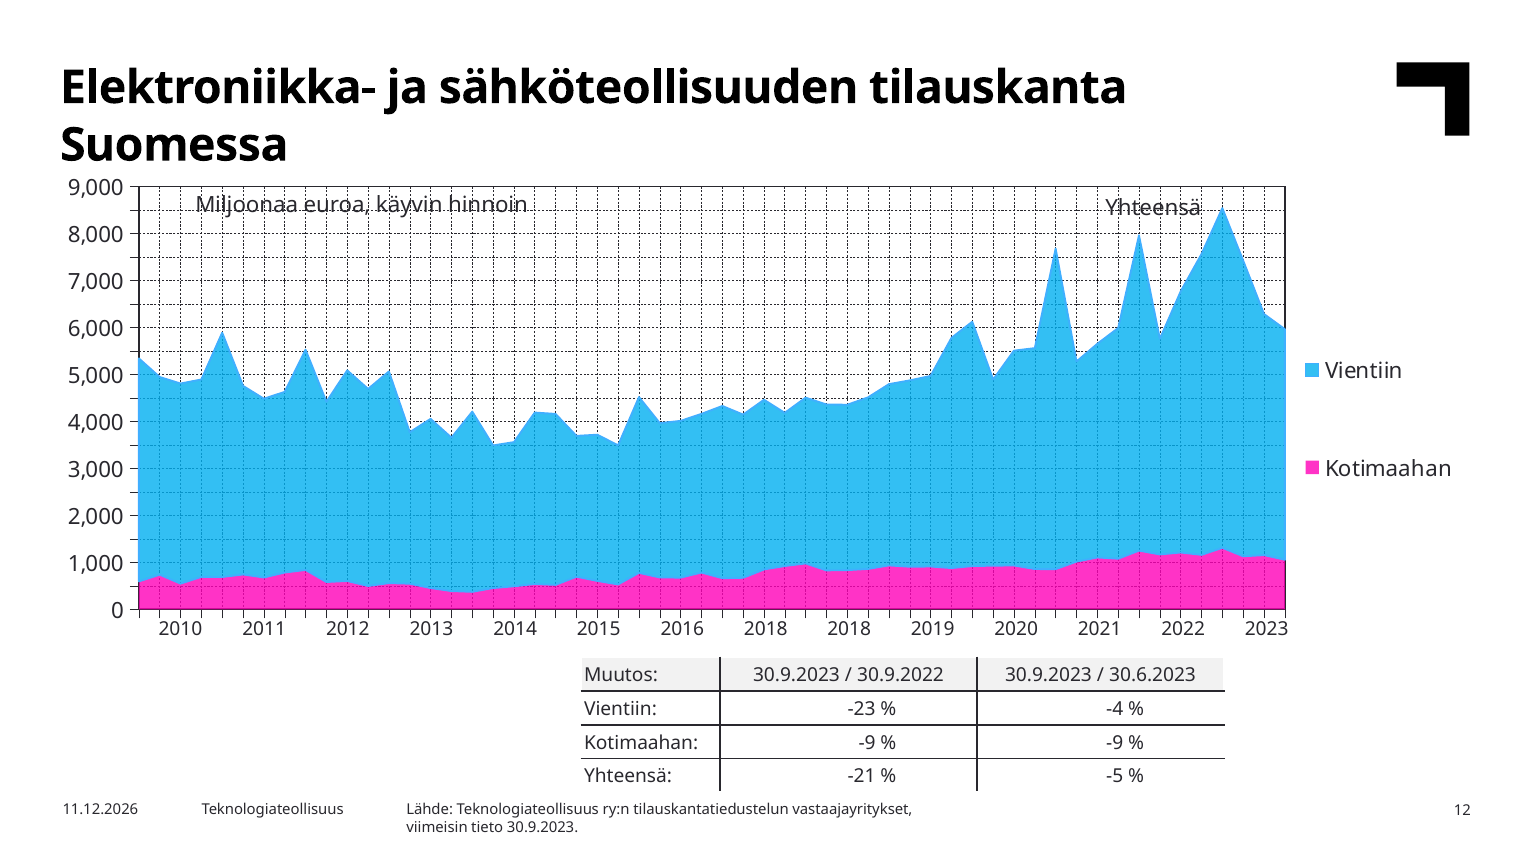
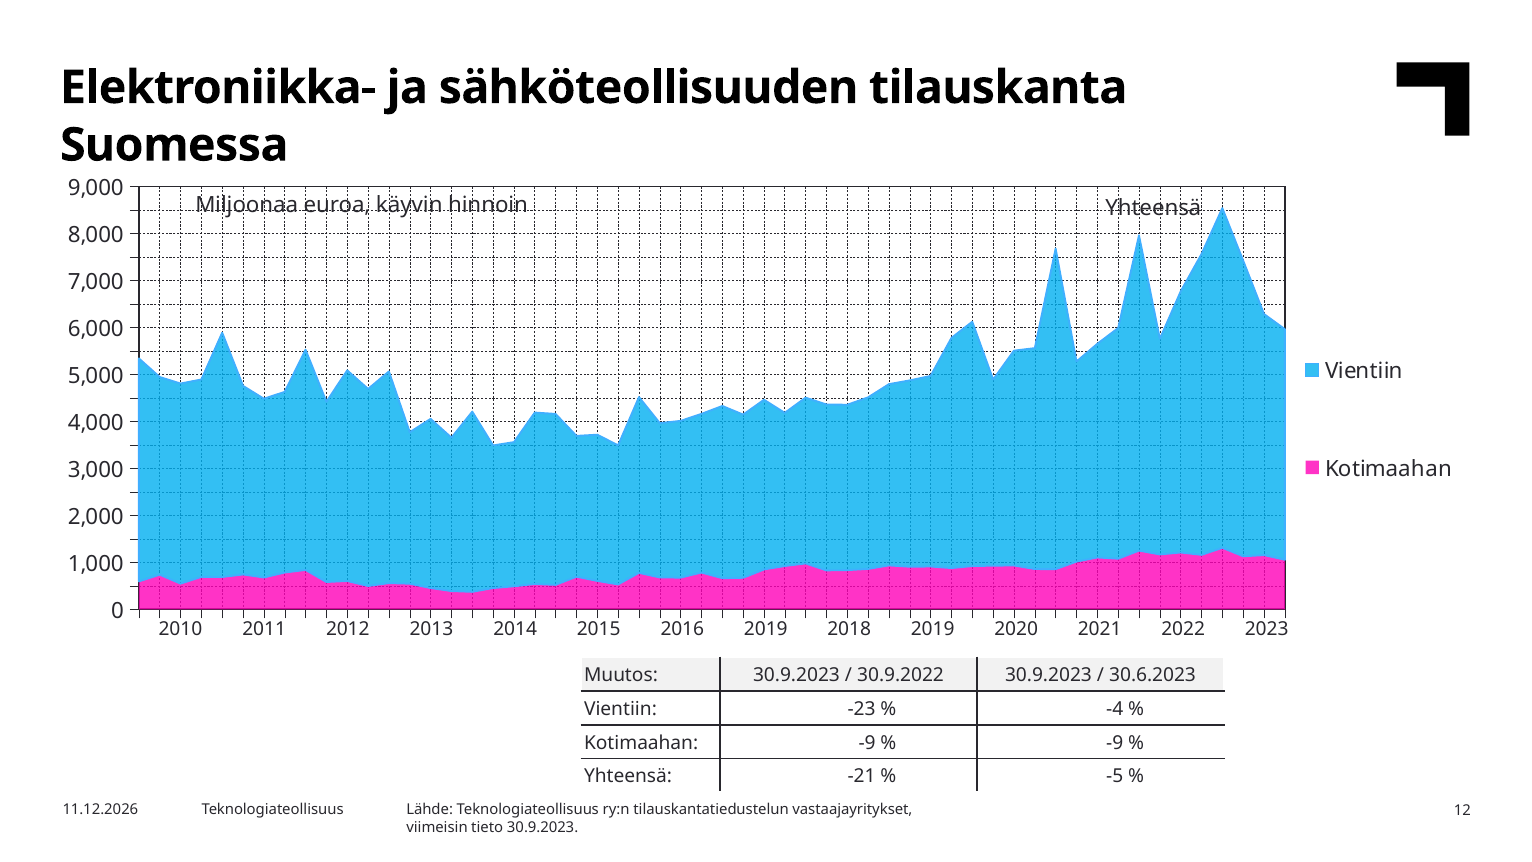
2016 2018: 2018 -> 2019 (766, 629)
